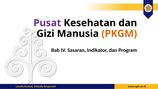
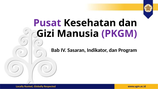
PKGM colour: orange -> purple (119, 34)
